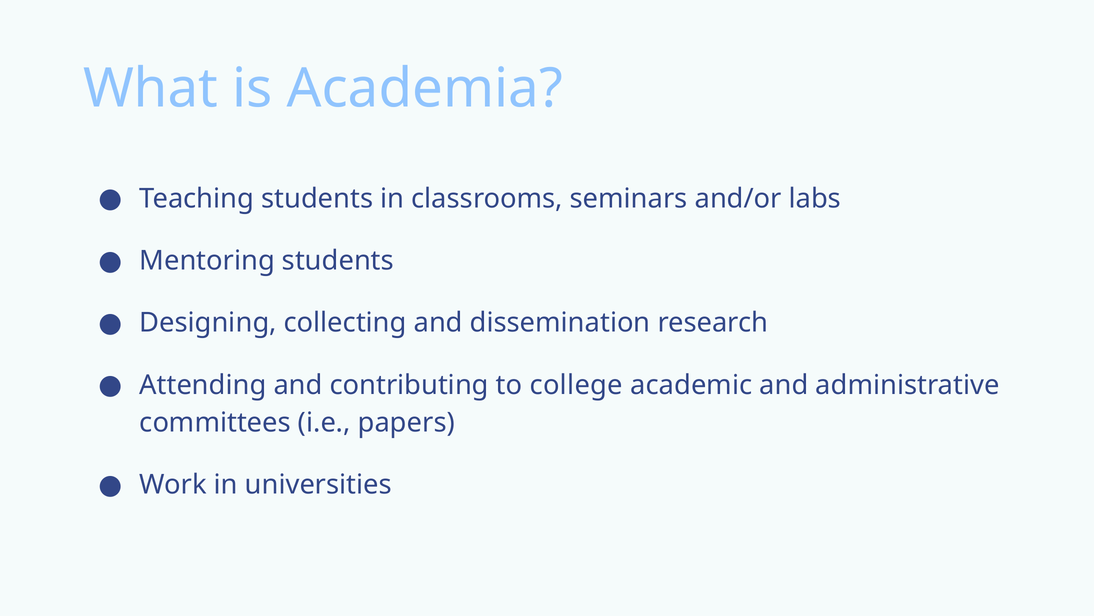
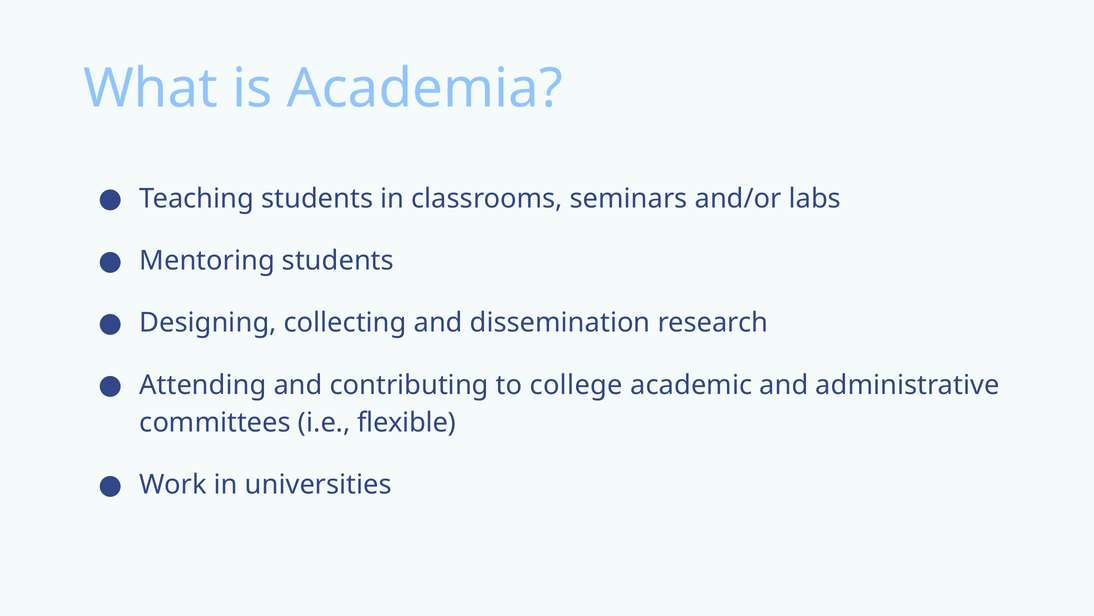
papers: papers -> flexible (407, 422)
